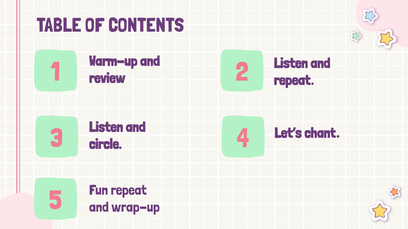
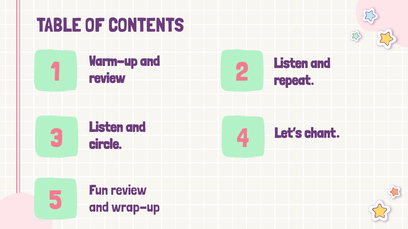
Fun repeat: repeat -> review (129, 190)
